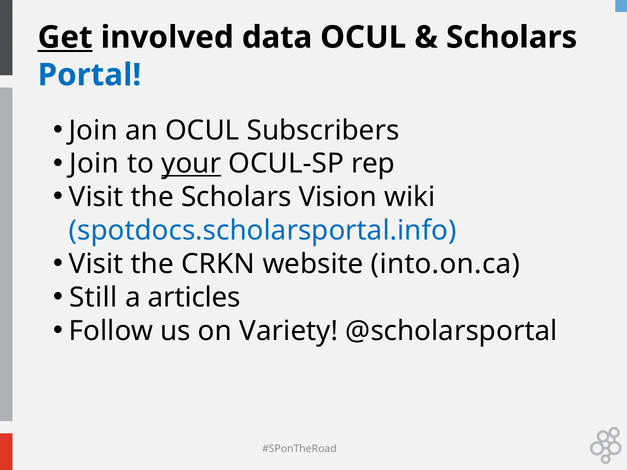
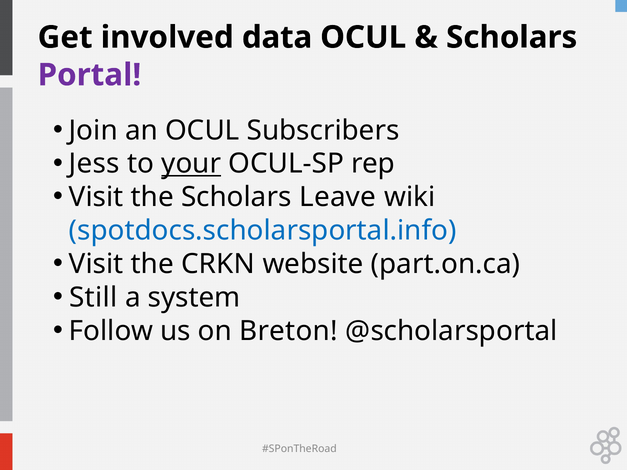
Get underline: present -> none (65, 37)
Portal colour: blue -> purple (89, 75)
Join: Join -> Jess (94, 164)
Vision: Vision -> Leave (338, 197)
into.on.ca: into.on.ca -> part.on.ca (446, 264)
articles: articles -> system (194, 298)
Variety: Variety -> Breton (289, 331)
